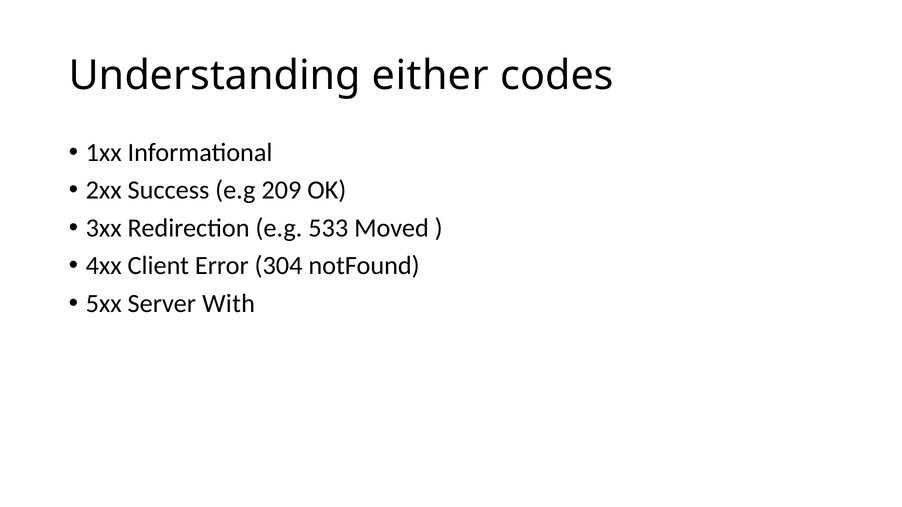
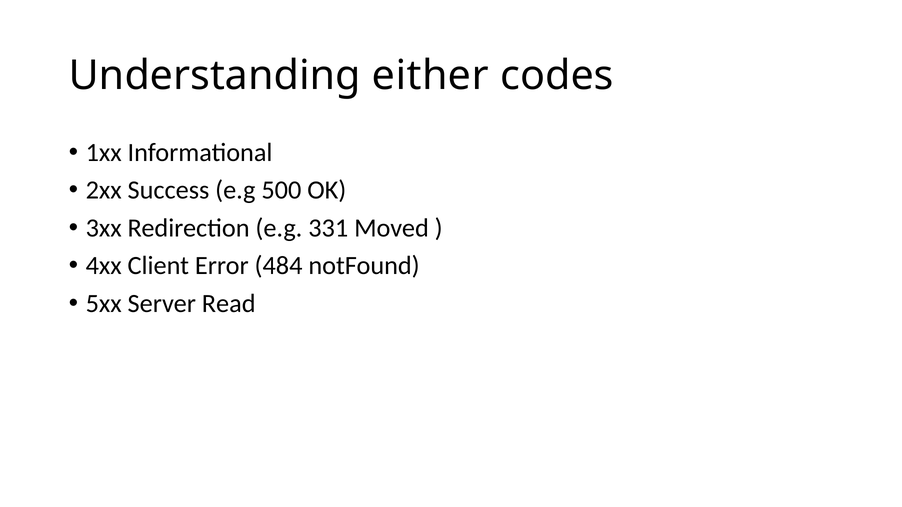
209: 209 -> 500 (281, 190)
533: 533 -> 331 (328, 228)
304: 304 -> 484 (279, 266)
With: With -> Read (229, 304)
